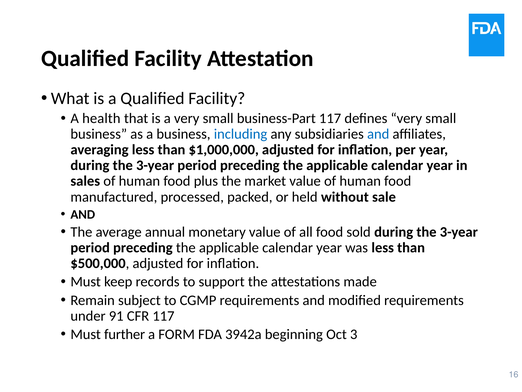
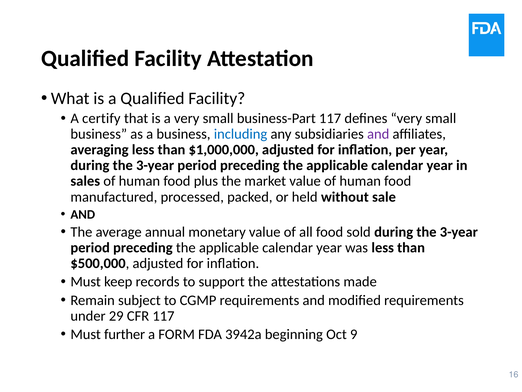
health: health -> certify (101, 118)
and colour: blue -> purple (378, 134)
91: 91 -> 29 (116, 316)
3: 3 -> 9 (354, 334)
